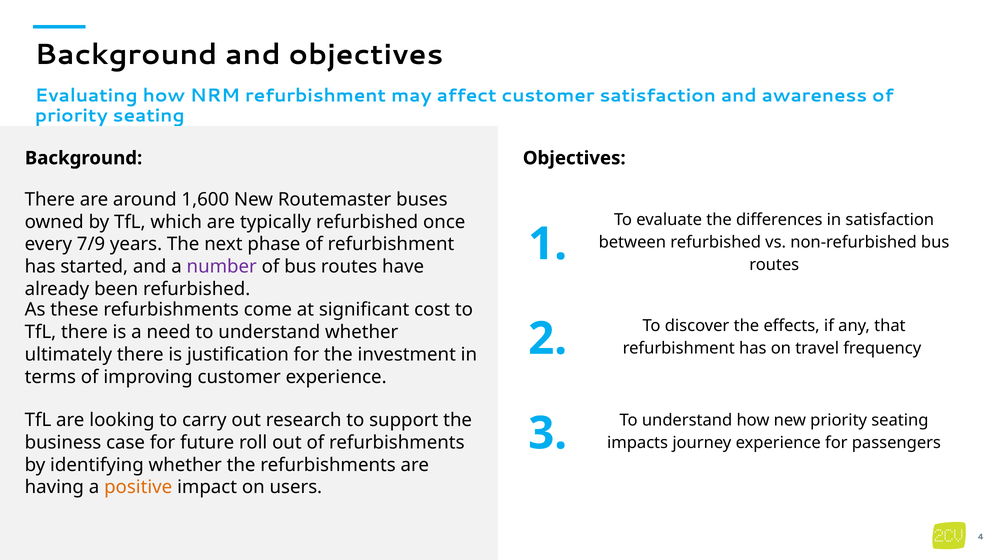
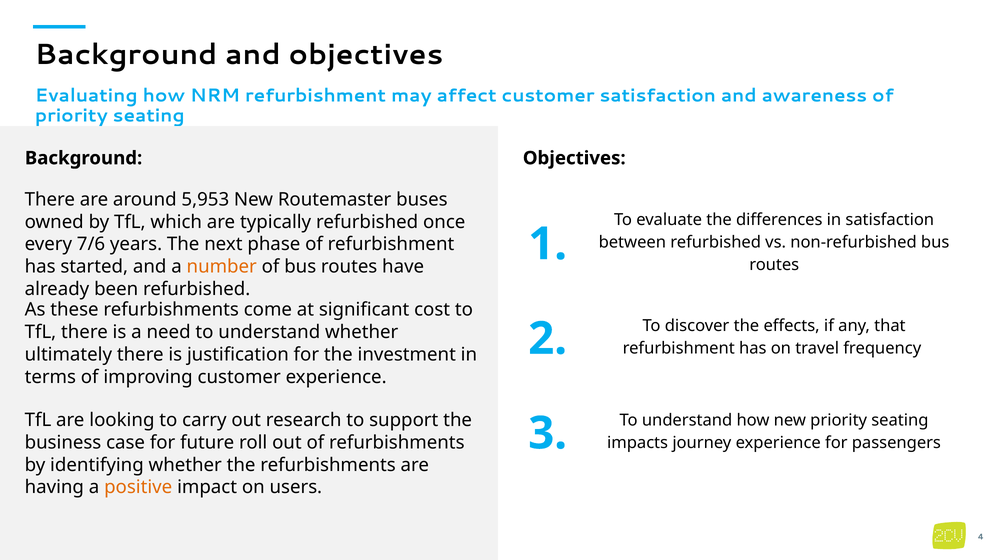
1,600: 1,600 -> 5,953 (205, 200)
7/9: 7/9 -> 7/6 (91, 244)
number colour: purple -> orange (222, 267)
